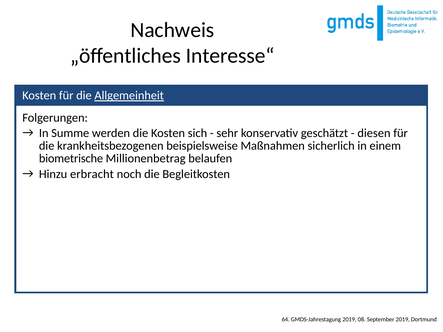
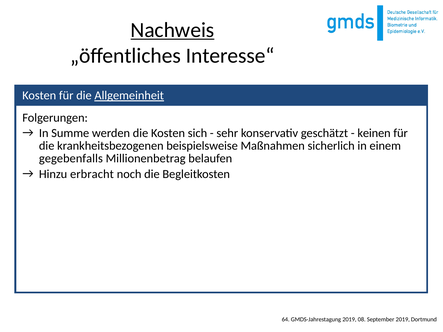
Nachweis underline: none -> present (172, 30)
diesen: diesen -> keinen (374, 133)
biometrische: biometrische -> gegebenfalls (71, 158)
